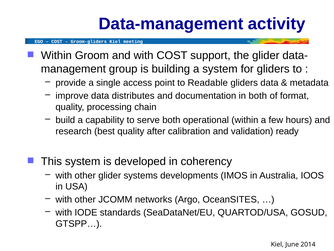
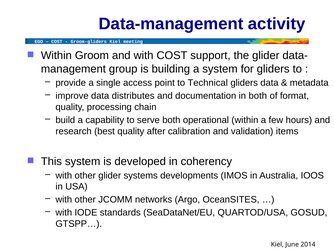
Readable: Readable -> Technical (208, 83)
ready: ready -> items (287, 131)
